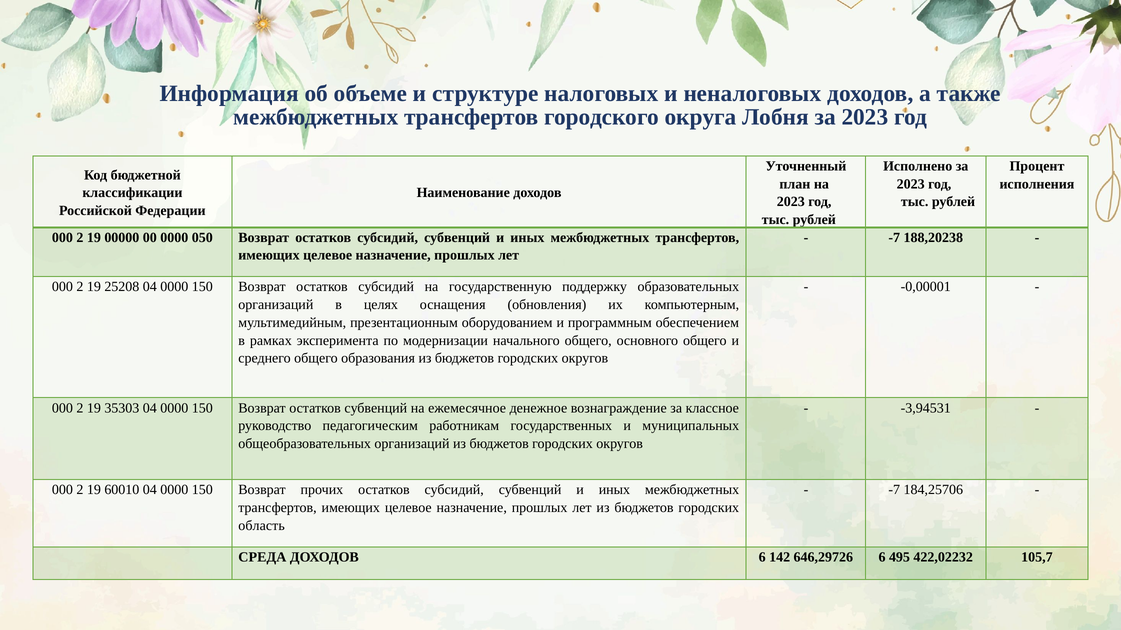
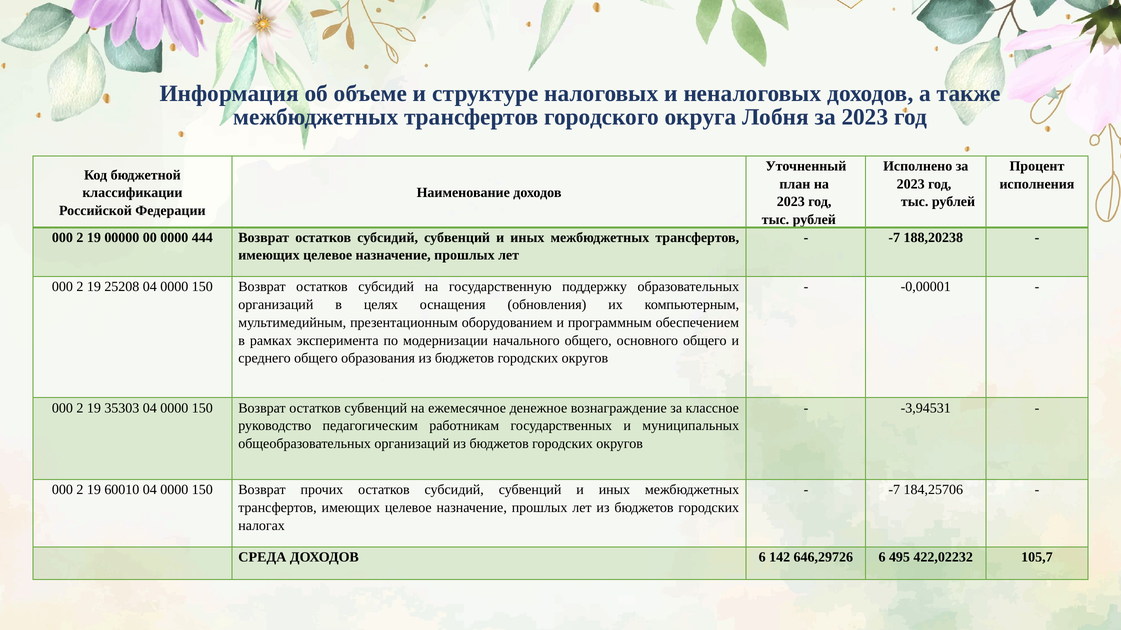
050: 050 -> 444 (202, 238)
область: область -> налогах (262, 526)
